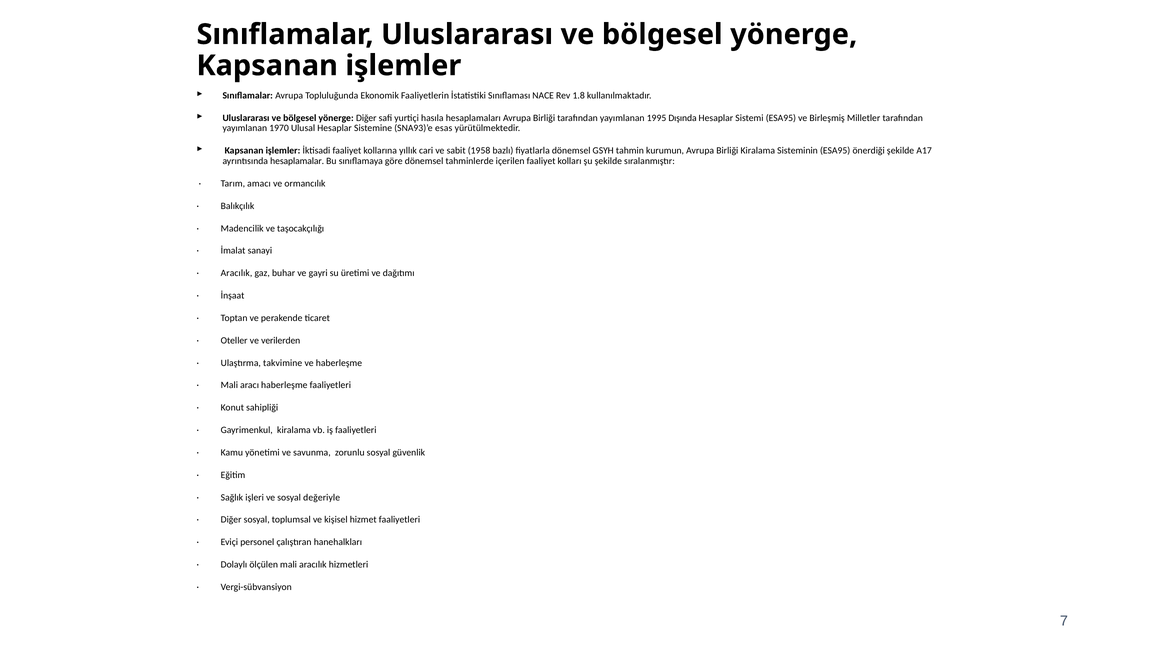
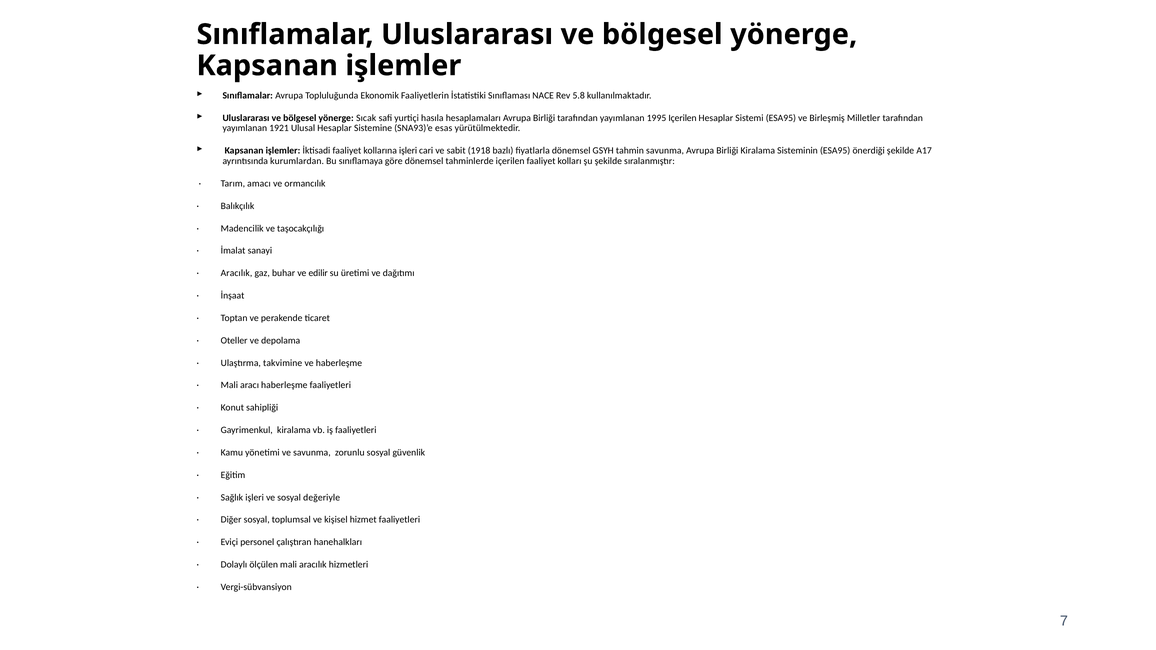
1.8: 1.8 -> 5.8 (579, 96)
yönerge Diğer: Diğer -> Sıcak (366, 118)
1995 Dışında: Dışında -> Içerilen (683, 118)
1970: 1970 -> 1921 (279, 128)
kollarına yıllık: yıllık -> işleri (408, 151)
1958: 1958 -> 1918 (479, 151)
tahmin kurumun: kurumun -> savunma (665, 151)
hesaplamalar: hesaplamalar -> kurumlardan (297, 161)
gayri: gayri -> edilir (318, 273)
verilerden: verilerden -> depolama (281, 341)
